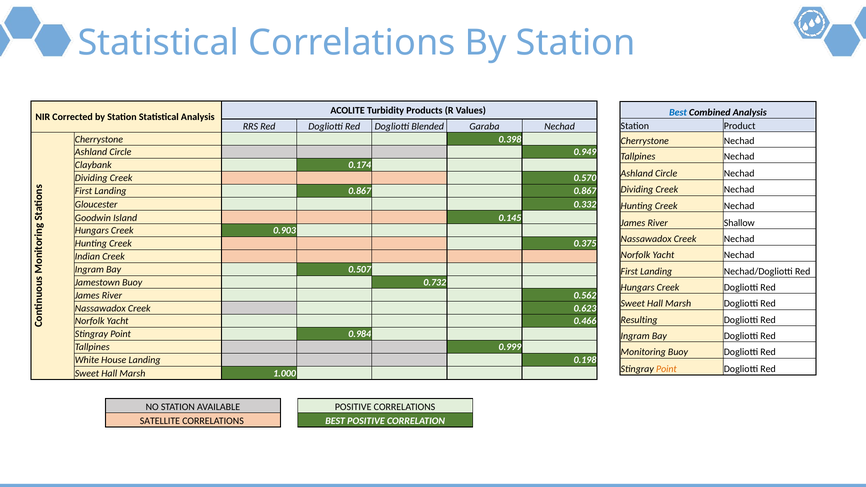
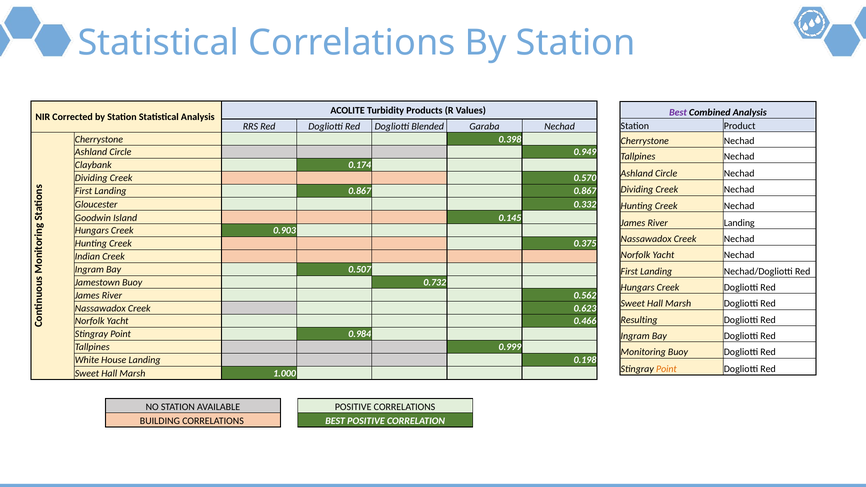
Best colour: blue -> purple (678, 112)
River Shallow: Shallow -> Landing (739, 223)
SATELLITE: SATELLITE -> BUILDING (160, 421)
